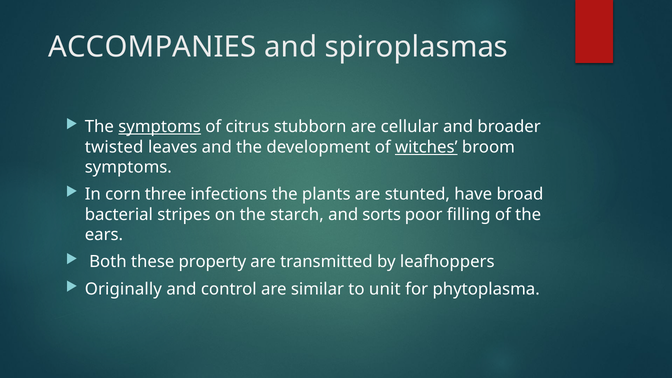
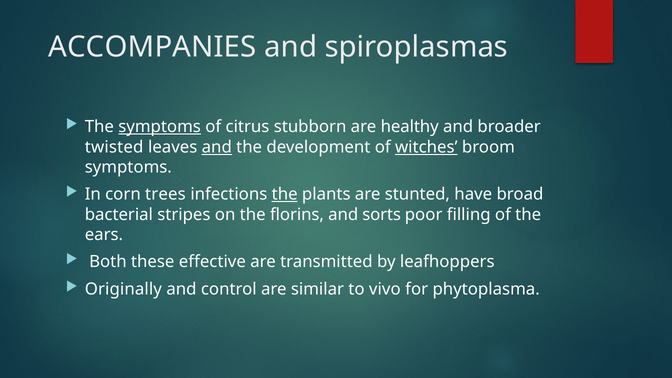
cellular: cellular -> healthy (410, 127)
and underline: none -> present (217, 147)
three: three -> trees (165, 194)
the underline: none -> present (285, 194)
starch: starch -> florins (297, 215)
property: property -> effective (212, 262)
unit: unit -> vivo (385, 289)
